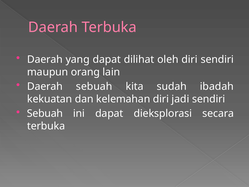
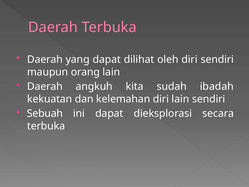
Daerah sebuah: sebuah -> angkuh (94, 86)
diri jadi: jadi -> lain (180, 99)
